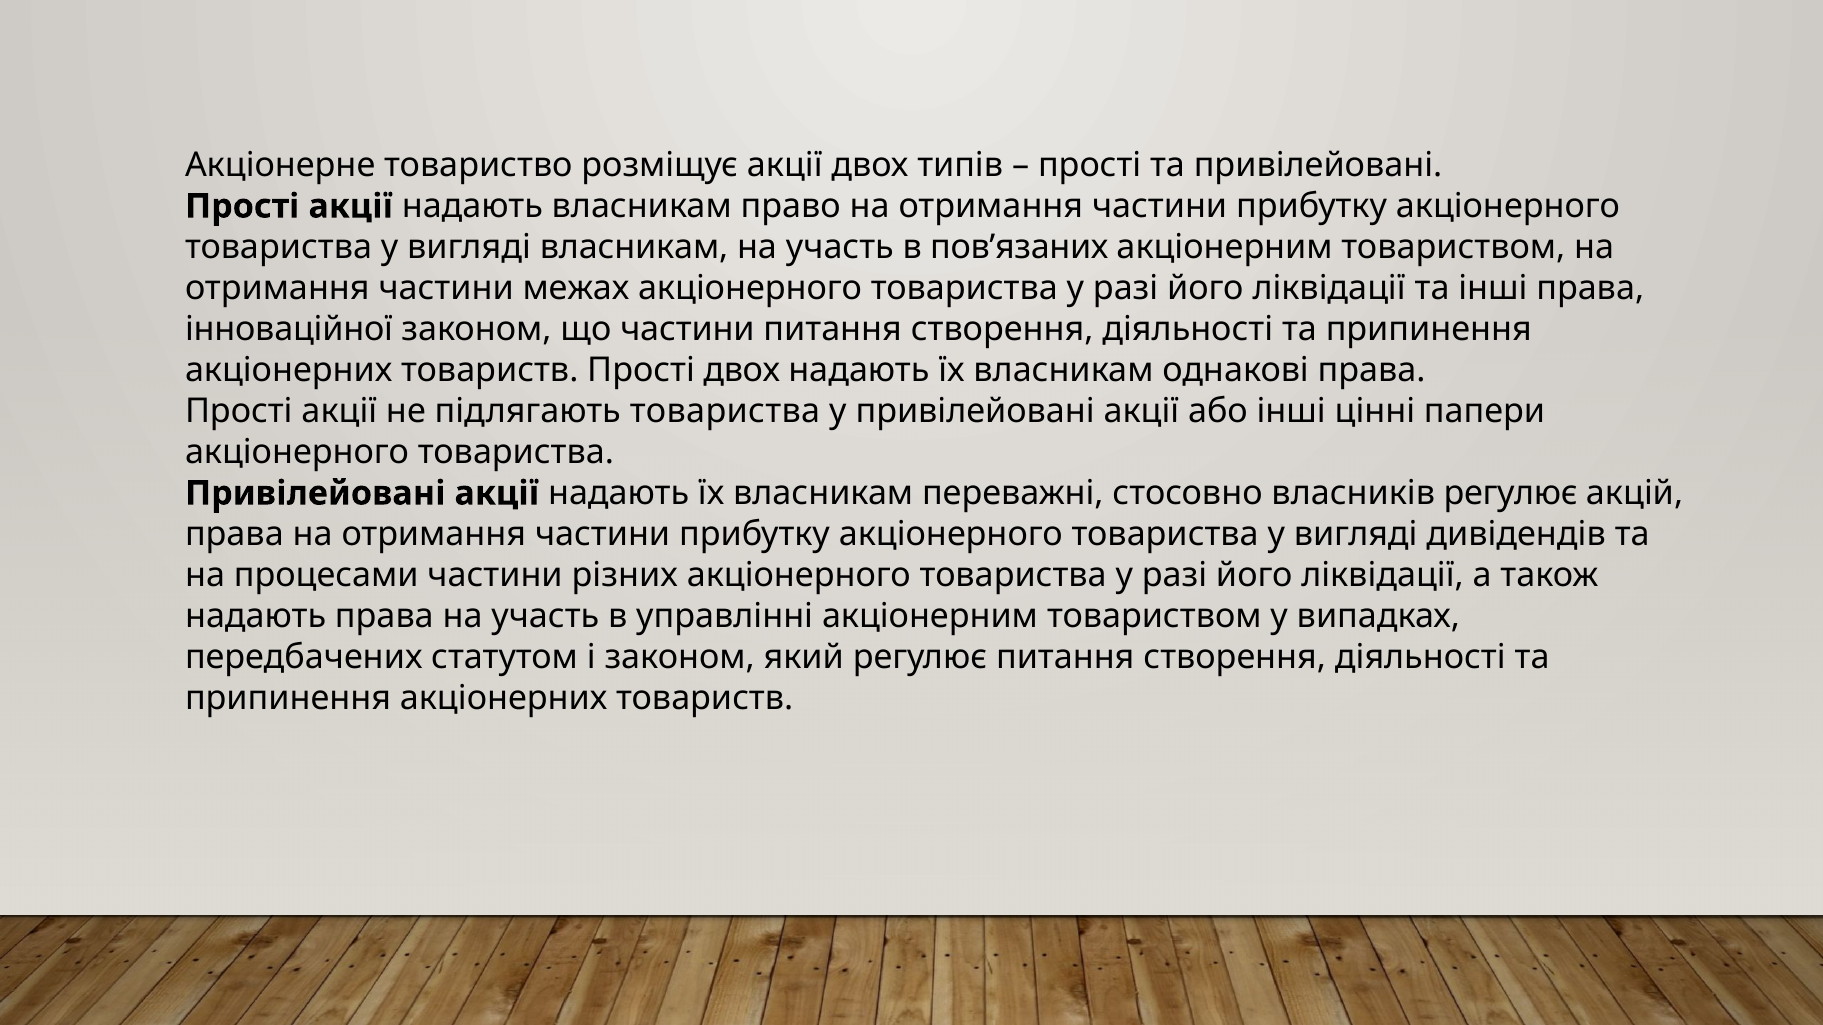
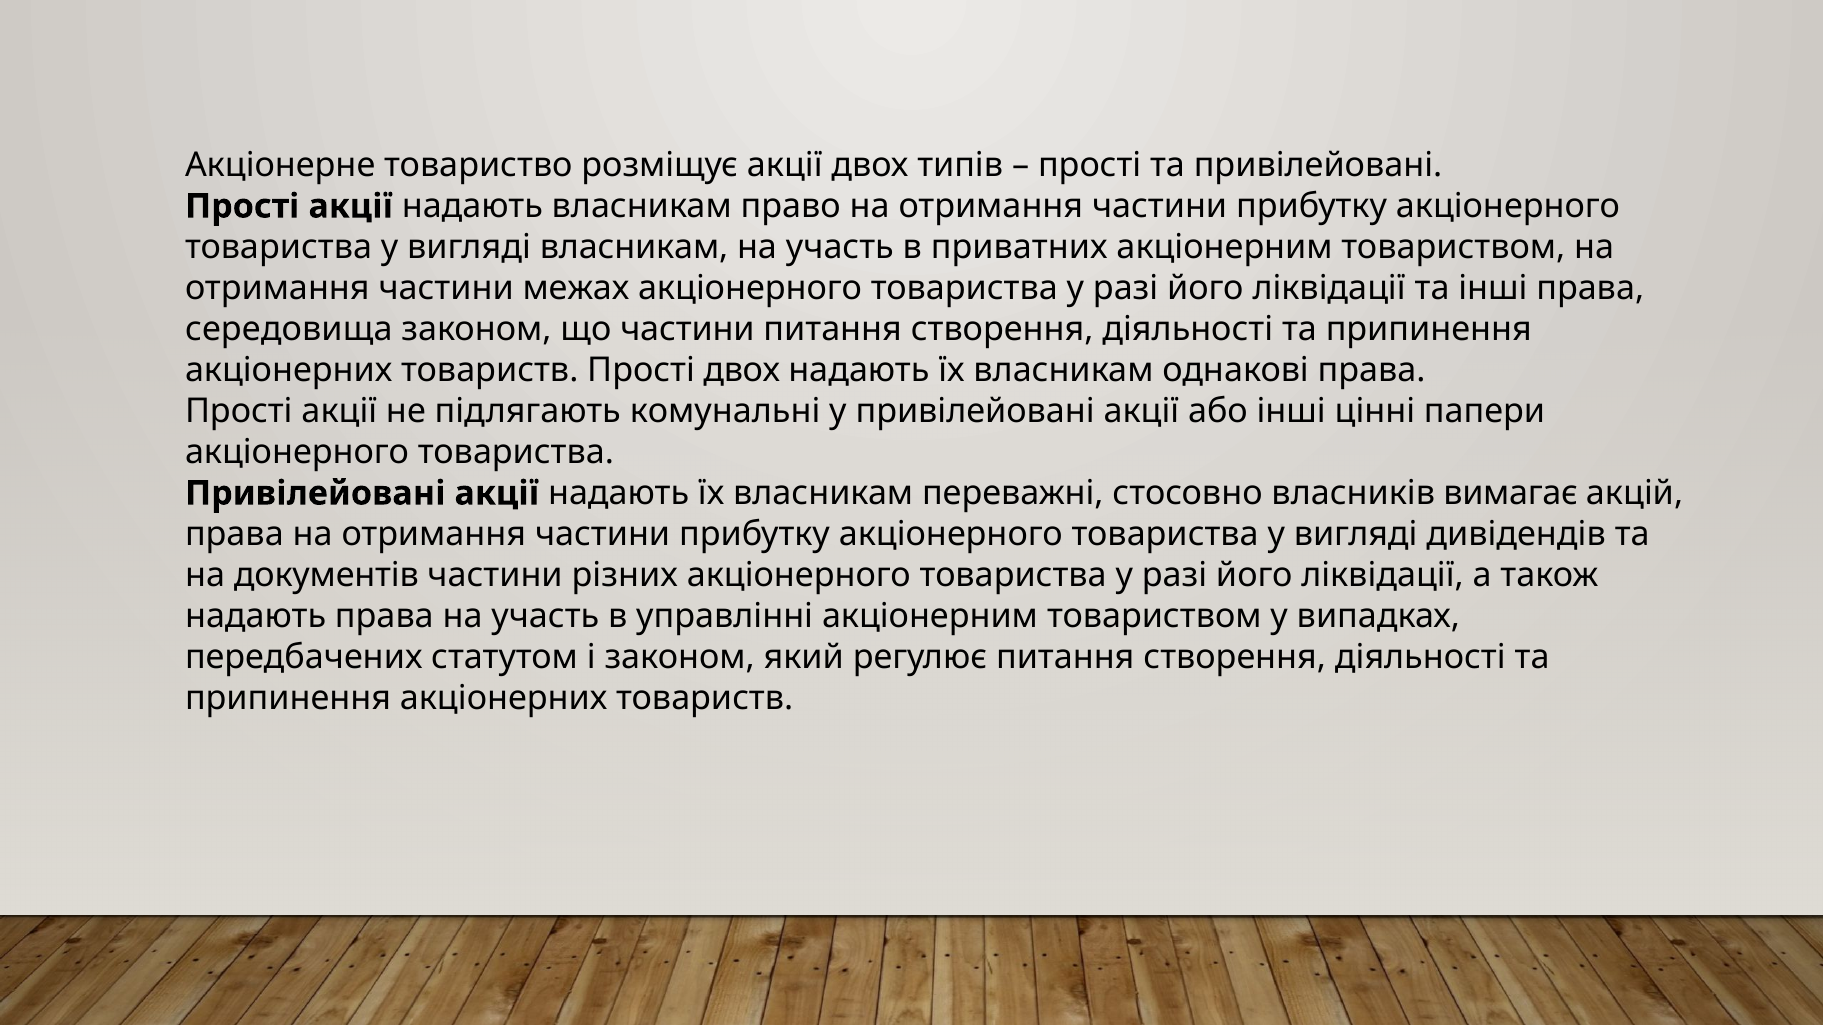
повʼязаних: повʼязаних -> приватних (1019, 247)
інноваційної: інноваційної -> середовища (289, 329)
підлягають товариства: товариства -> комунальні (725, 411)
власників регулює: регулює -> вимагає (1511, 494)
процесами: процесами -> документів (326, 576)
